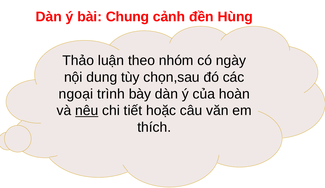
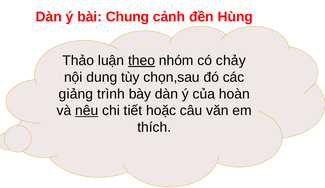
theo underline: none -> present (142, 60)
ngày: ngày -> chảy (231, 60)
ngoại: ngoại -> giảng (76, 94)
